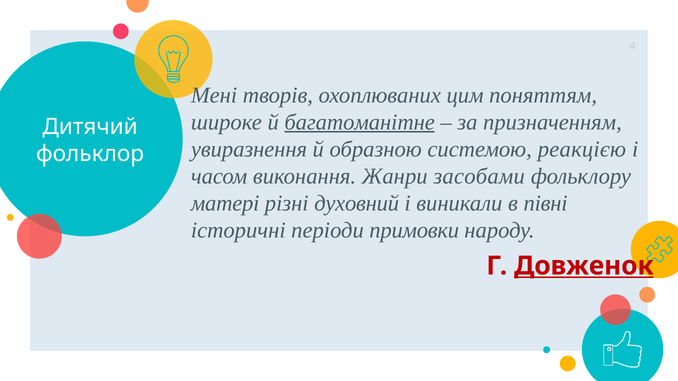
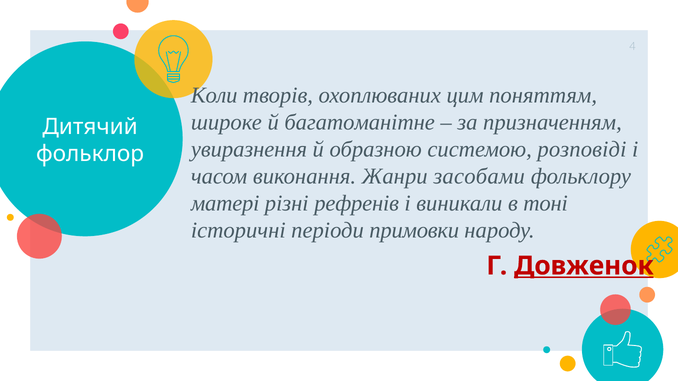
Мені: Мені -> Коли (214, 95)
багатоманітне underline: present -> none (360, 122)
реакцією: реакцією -> розповіді (582, 149)
духовний: духовний -> рефренів (357, 204)
півні: півні -> тоні (546, 204)
